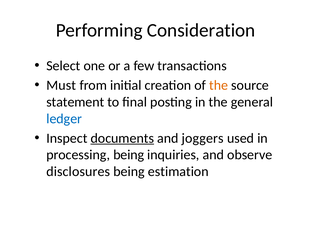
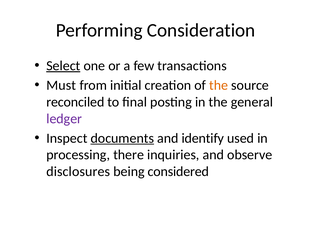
Select underline: none -> present (63, 66)
statement: statement -> reconciled (75, 102)
ledger colour: blue -> purple (64, 119)
joggers: joggers -> identify (203, 138)
processing being: being -> there (129, 155)
estimation: estimation -> considered (178, 172)
